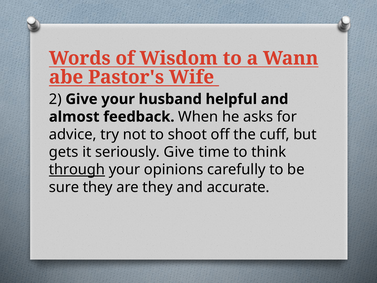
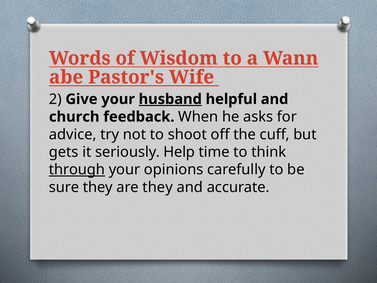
husband underline: none -> present (170, 99)
almost: almost -> church (74, 117)
seriously Give: Give -> Help (179, 152)
